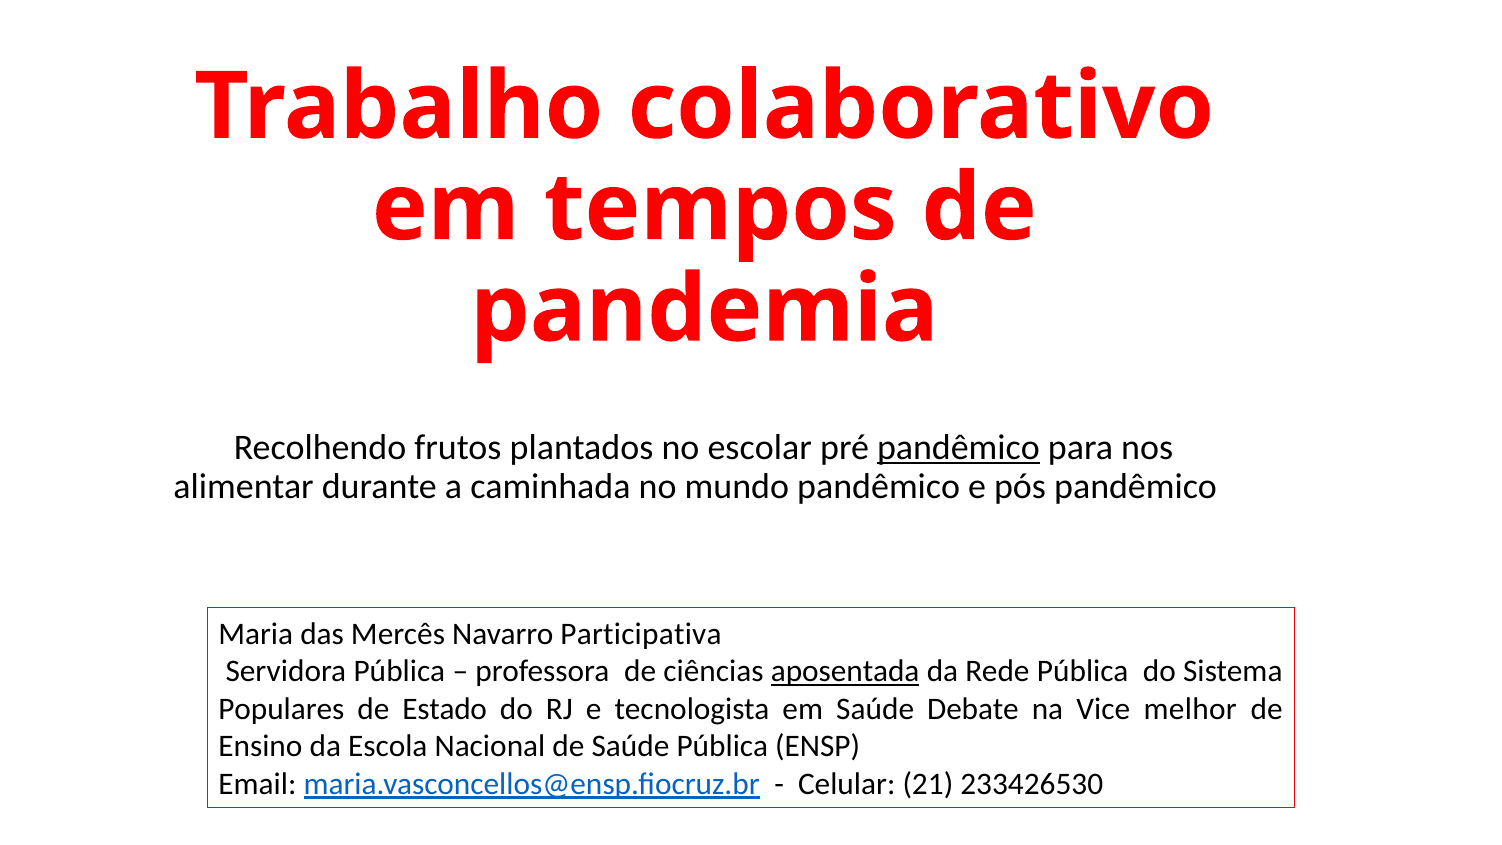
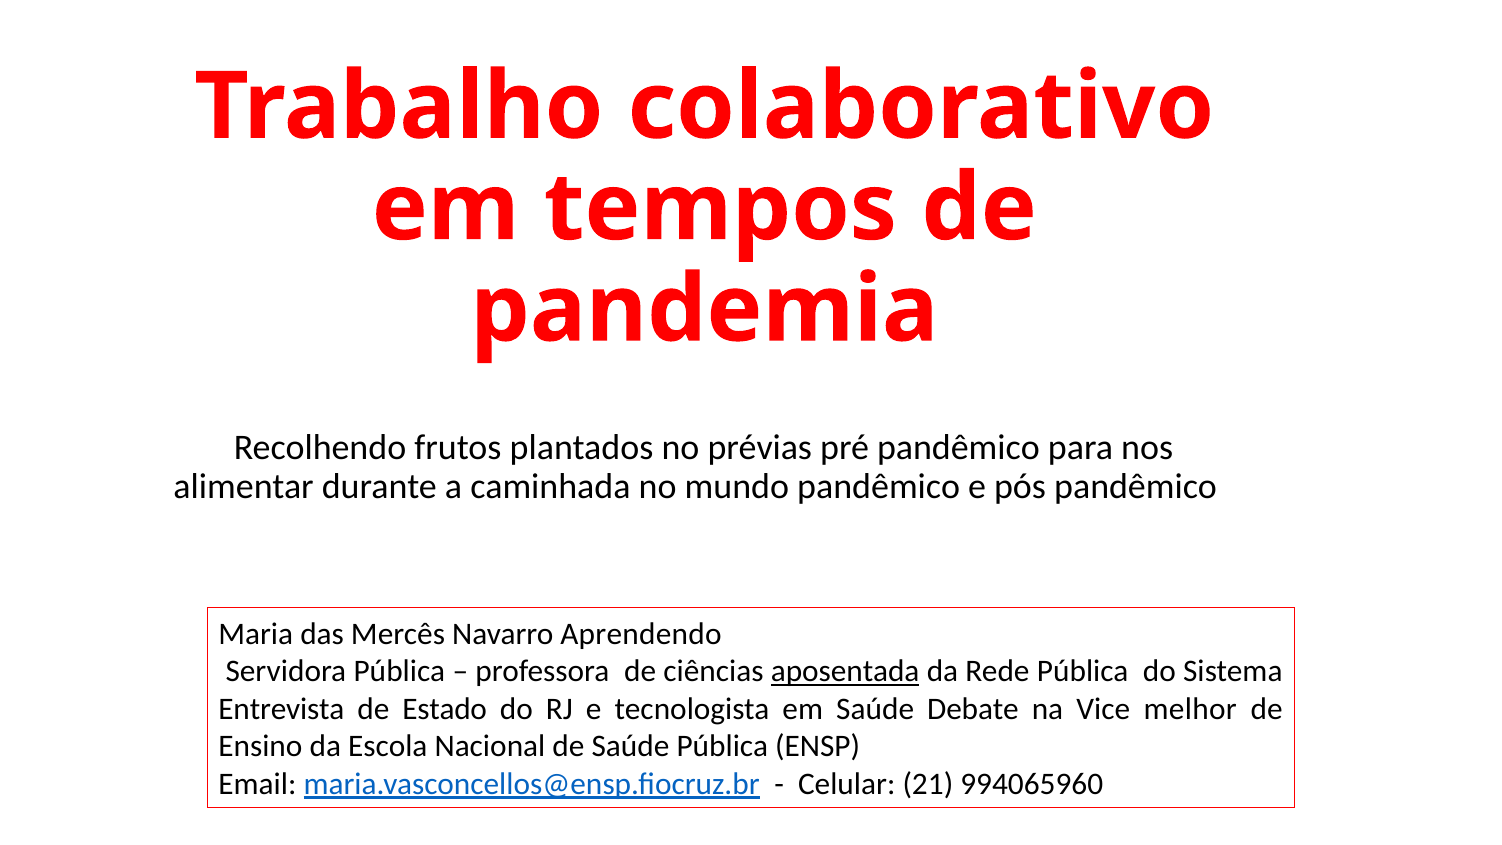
escolar: escolar -> prévias (760, 447)
pandêmico underline: present -> none (958, 447)
Participativa: Participativa -> Aprendendo (641, 634)
Populares: Populares -> Entrevista (281, 709)
233426530: 233426530 -> 994065960 (1032, 784)
